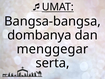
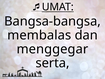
dombanya: dombanya -> membalas (39, 35)
